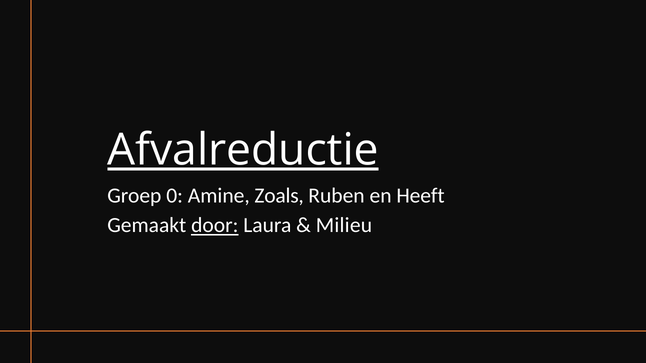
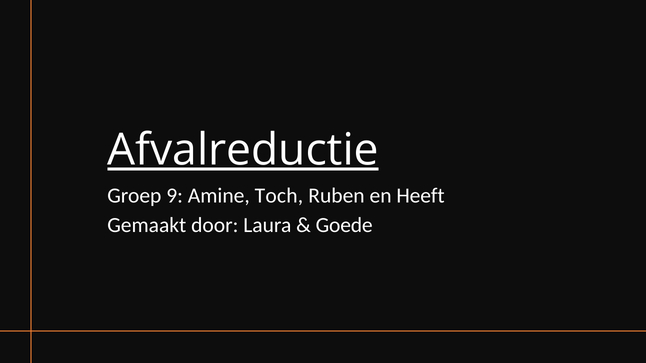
0: 0 -> 9 (175, 196)
Zoals: Zoals -> Toch (279, 196)
door underline: present -> none (215, 226)
Milieu: Milieu -> Goede (344, 226)
